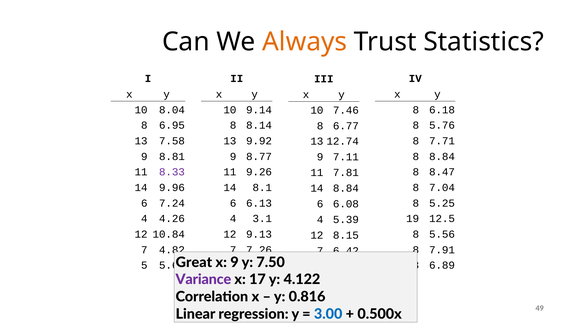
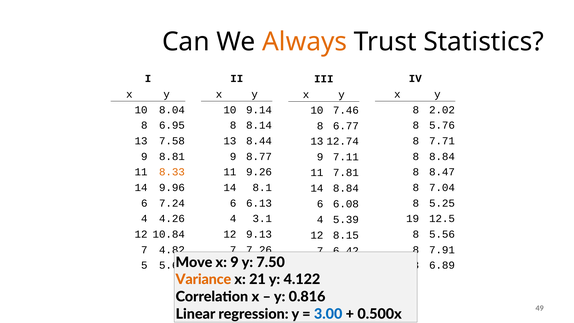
6.18: 6.18 -> 2.02 (442, 110)
9.92: 9.92 -> 8.44 (259, 141)
8.33 colour: purple -> orange (172, 172)
Great: Great -> Move (194, 262)
Variance colour: purple -> orange (203, 279)
17: 17 -> 21 (257, 279)
